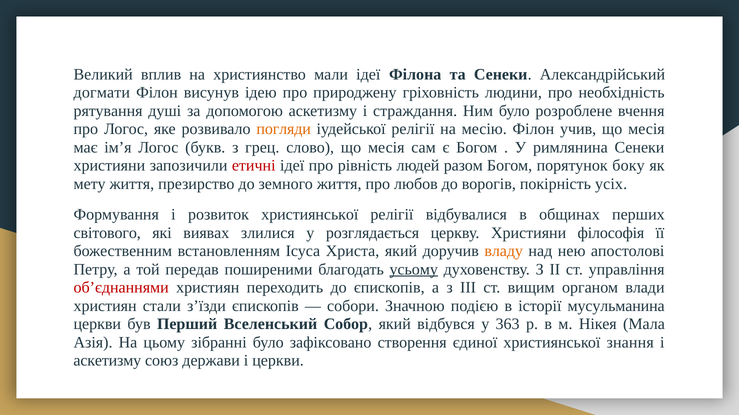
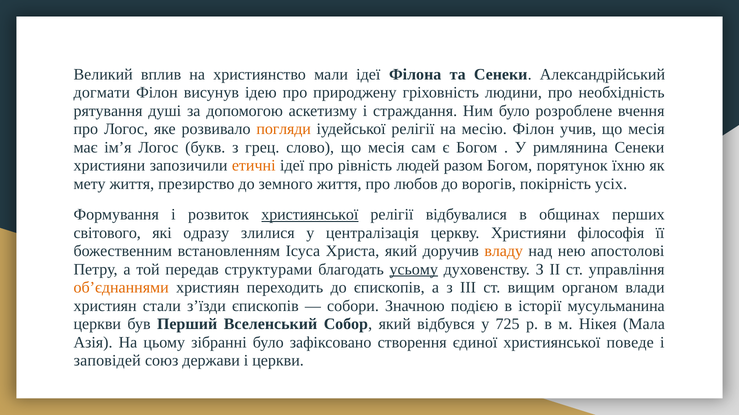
етичні colour: red -> orange (254, 166)
боку: боку -> їхню (629, 166)
християнської underline: none -> present (310, 215)
виявах: виявах -> одразу (206, 233)
розглядається: розглядається -> централізація (372, 233)
поширеними: поширеними -> структурами (268, 270)
об’єднаннями colour: red -> orange (121, 288)
363: 363 -> 725 (508, 325)
знання: знання -> поведе (630, 343)
аскетизму: аскетизму -> заповідей (107, 361)
